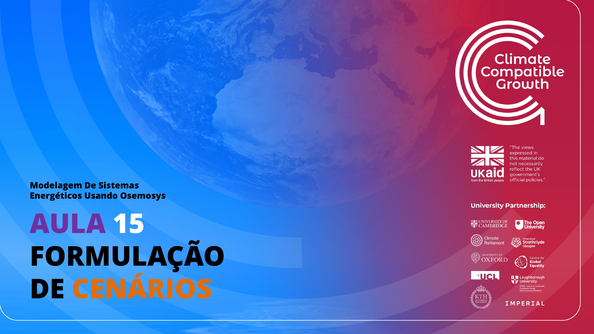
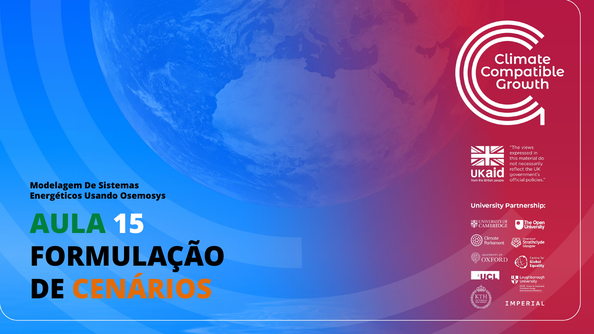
AULA colour: purple -> green (68, 224)
